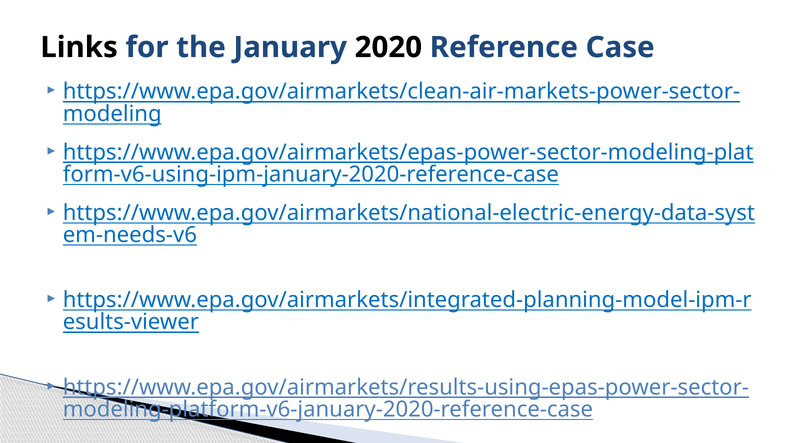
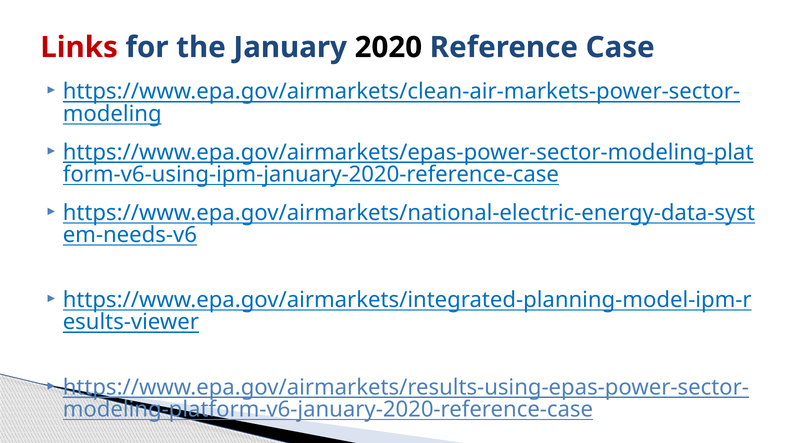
Links colour: black -> red (79, 47)
